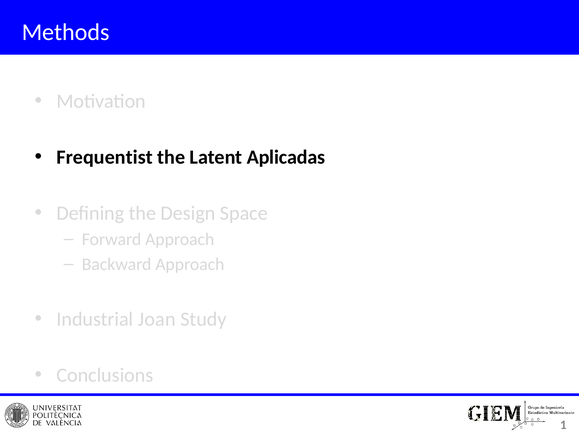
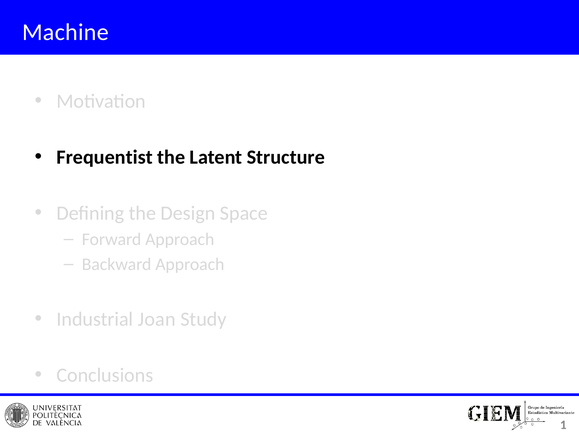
Methods: Methods -> Machine (65, 32)
Aplicadas: Aplicadas -> Structure (286, 157)
